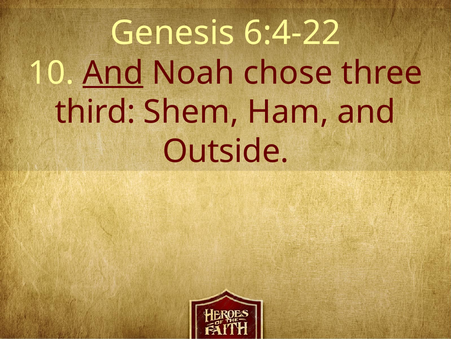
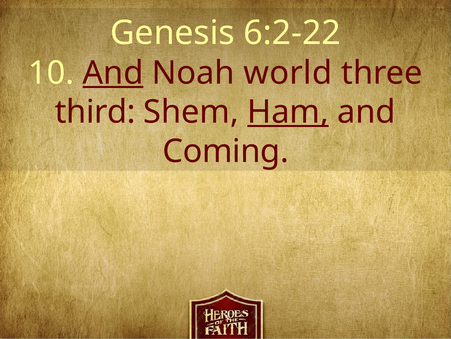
6:4-22: 6:4-22 -> 6:2-22 (292, 33)
chose: chose -> world (288, 73)
Ham underline: none -> present (288, 112)
Outside: Outside -> Coming (226, 151)
